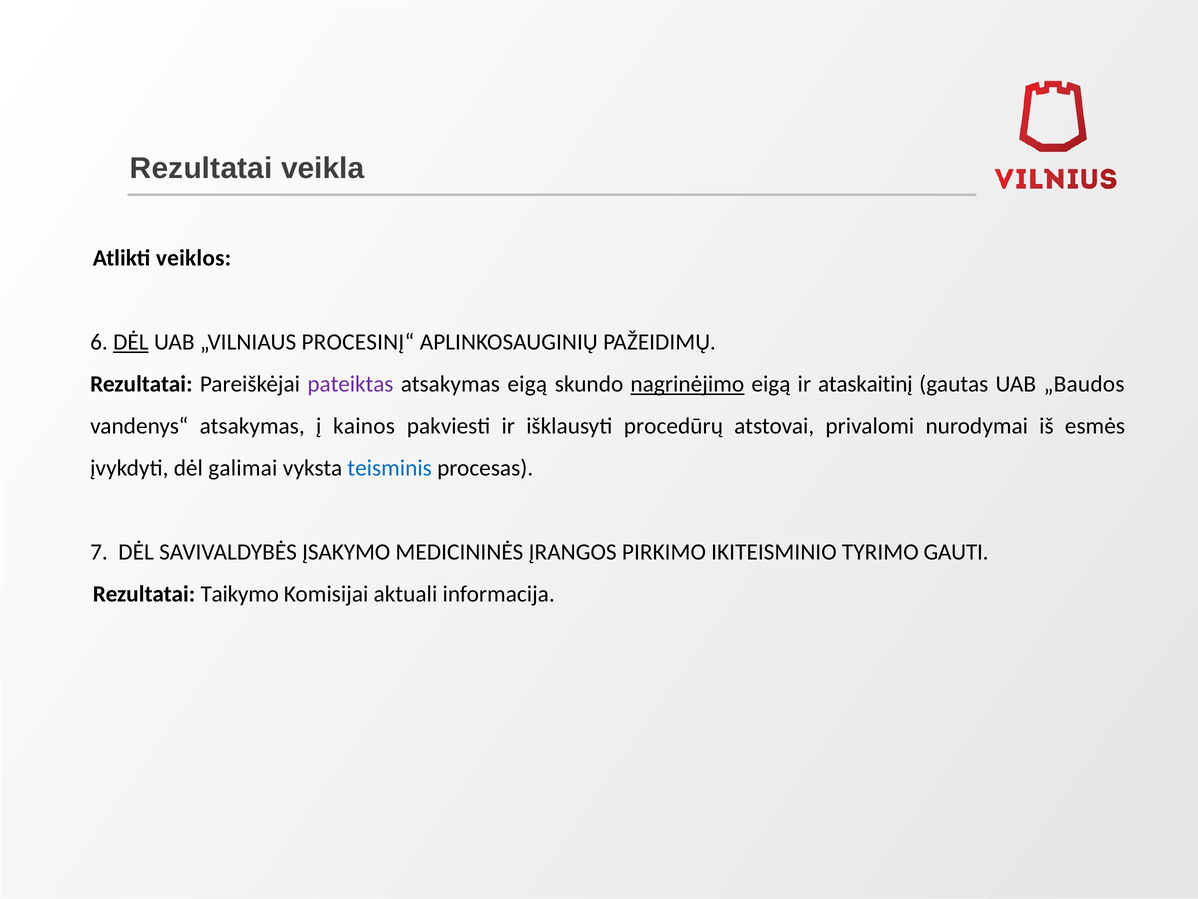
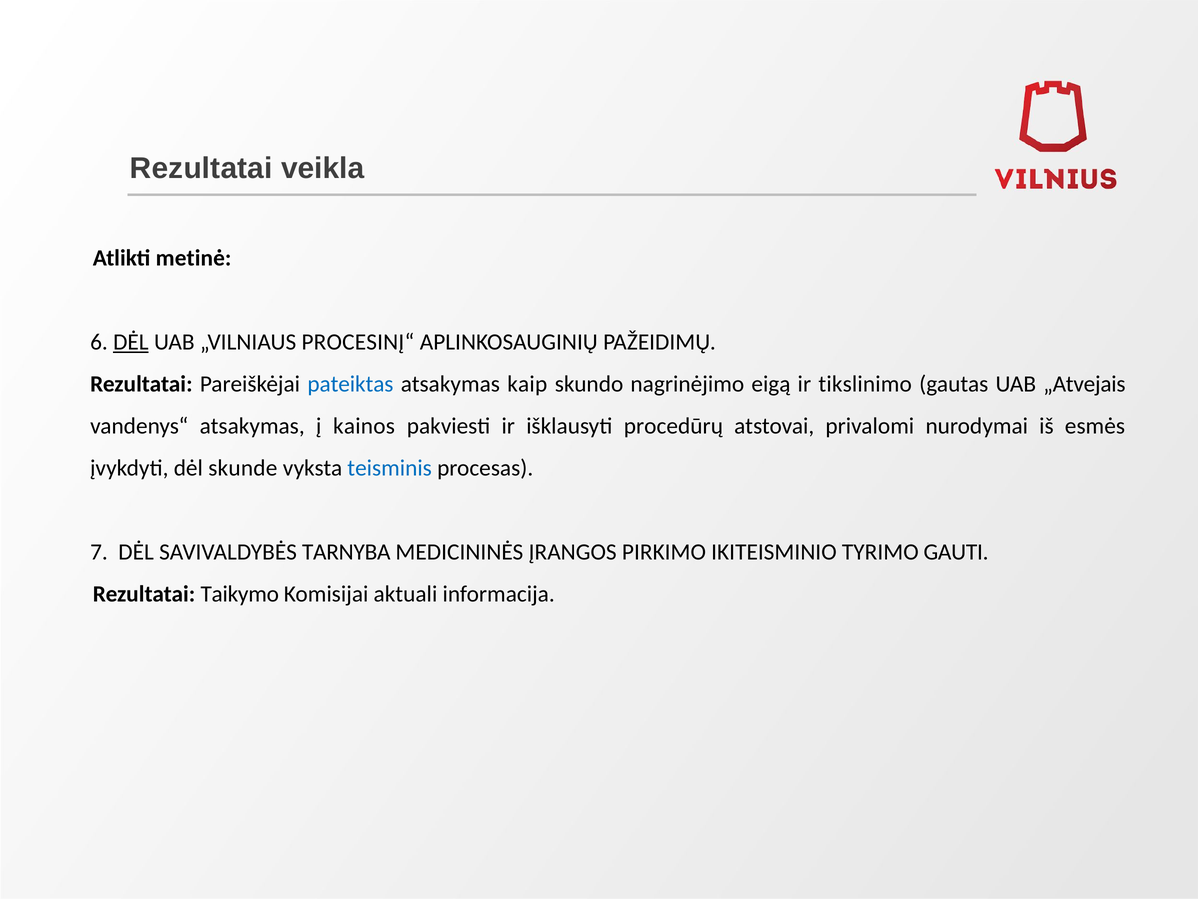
veiklos: veiklos -> metinė (194, 258)
pateiktas colour: purple -> blue (350, 384)
atsakymas eigą: eigą -> kaip (527, 384)
nagrinėjimo underline: present -> none (687, 384)
ataskaitinį: ataskaitinį -> tikslinimo (865, 384)
„Baudos: „Baudos -> „Atvejais (1084, 384)
galimai: galimai -> skunde (243, 468)
ĮSAKYMO: ĮSAKYMO -> TARNYBA (346, 552)
